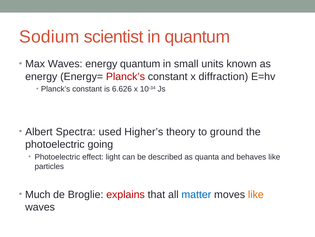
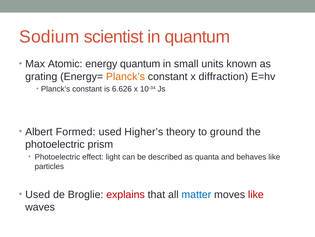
Max Waves: Waves -> Atomic (65, 64)
energy: energy -> grating (41, 76)
Planck’s colour: red -> orange (125, 76)
Spectra: Spectra -> Formed (76, 131)
going: going -> prism (100, 144)
Much: Much -> Used (38, 194)
like colour: orange -> red (256, 194)
